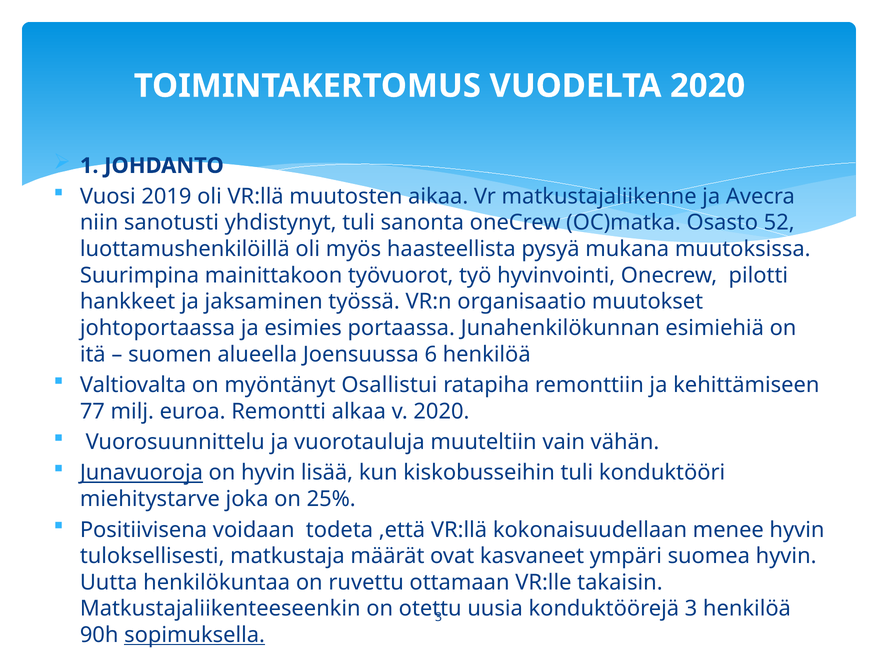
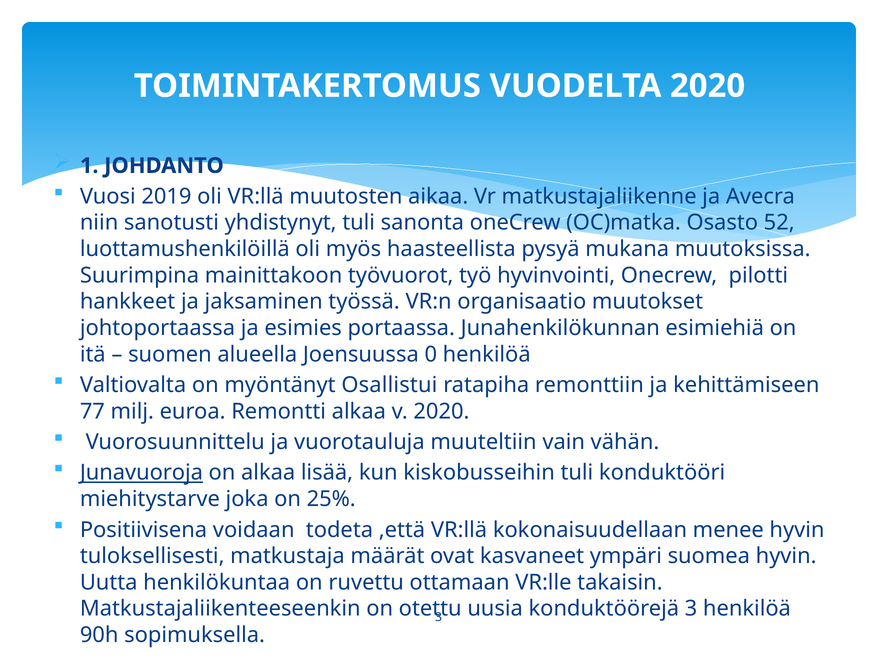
6: 6 -> 0 (431, 354)
on hyvin: hyvin -> alkaa (268, 473)
sopimuksella underline: present -> none (195, 635)
